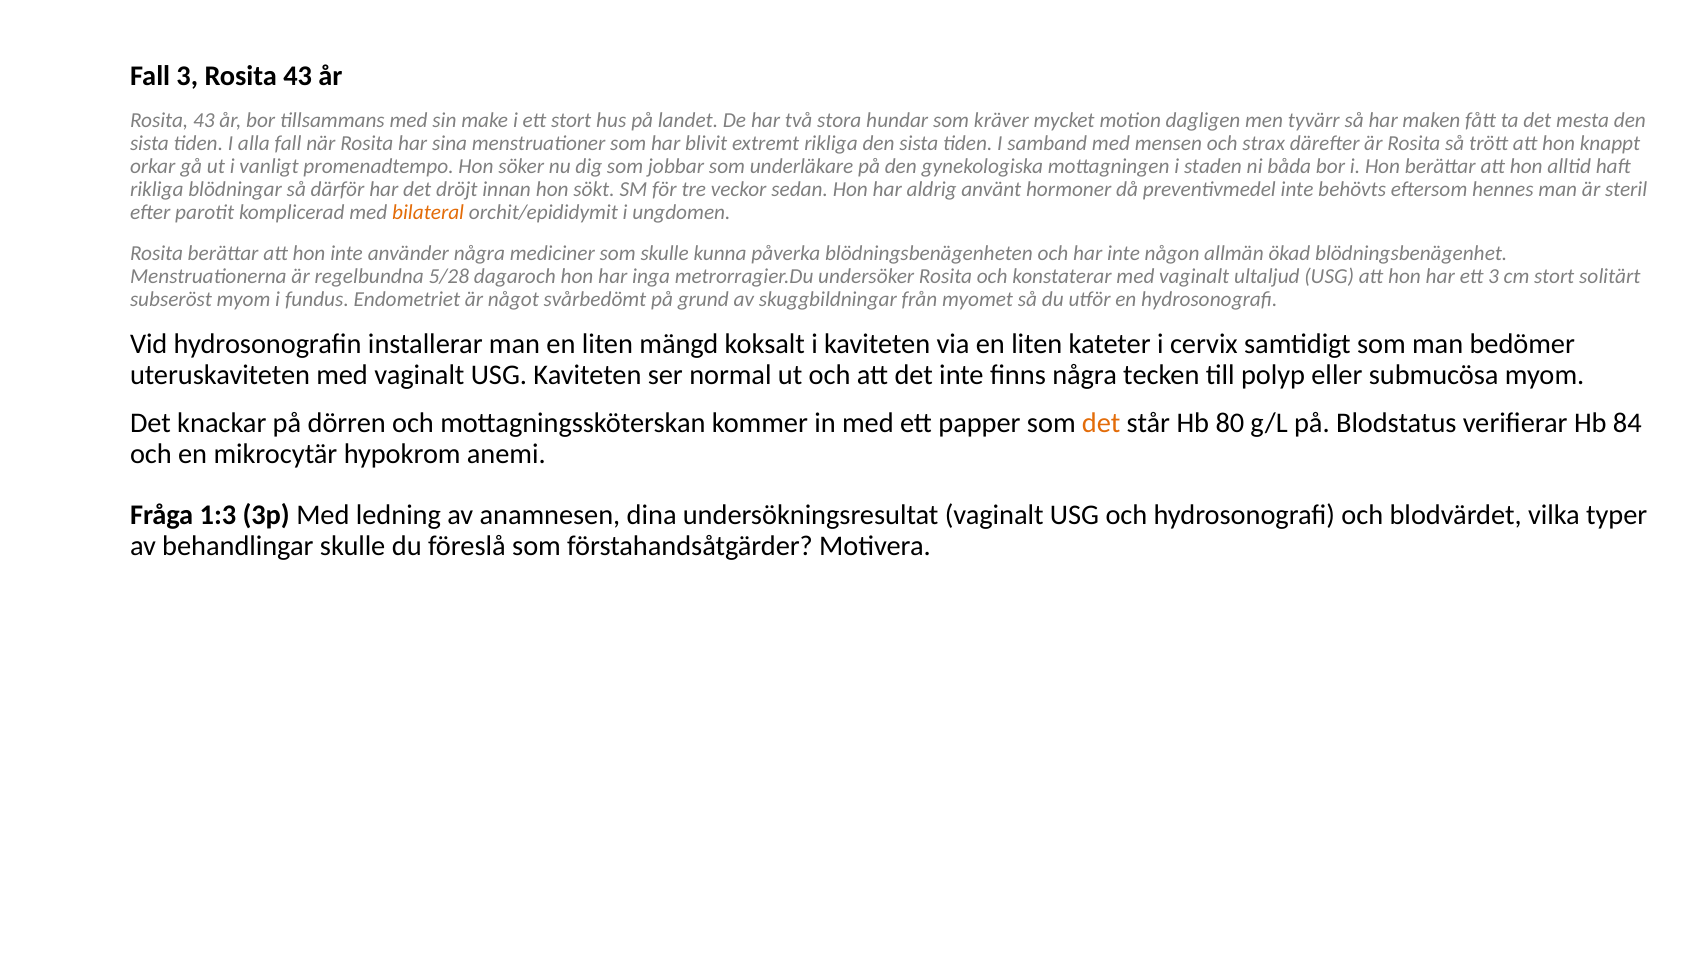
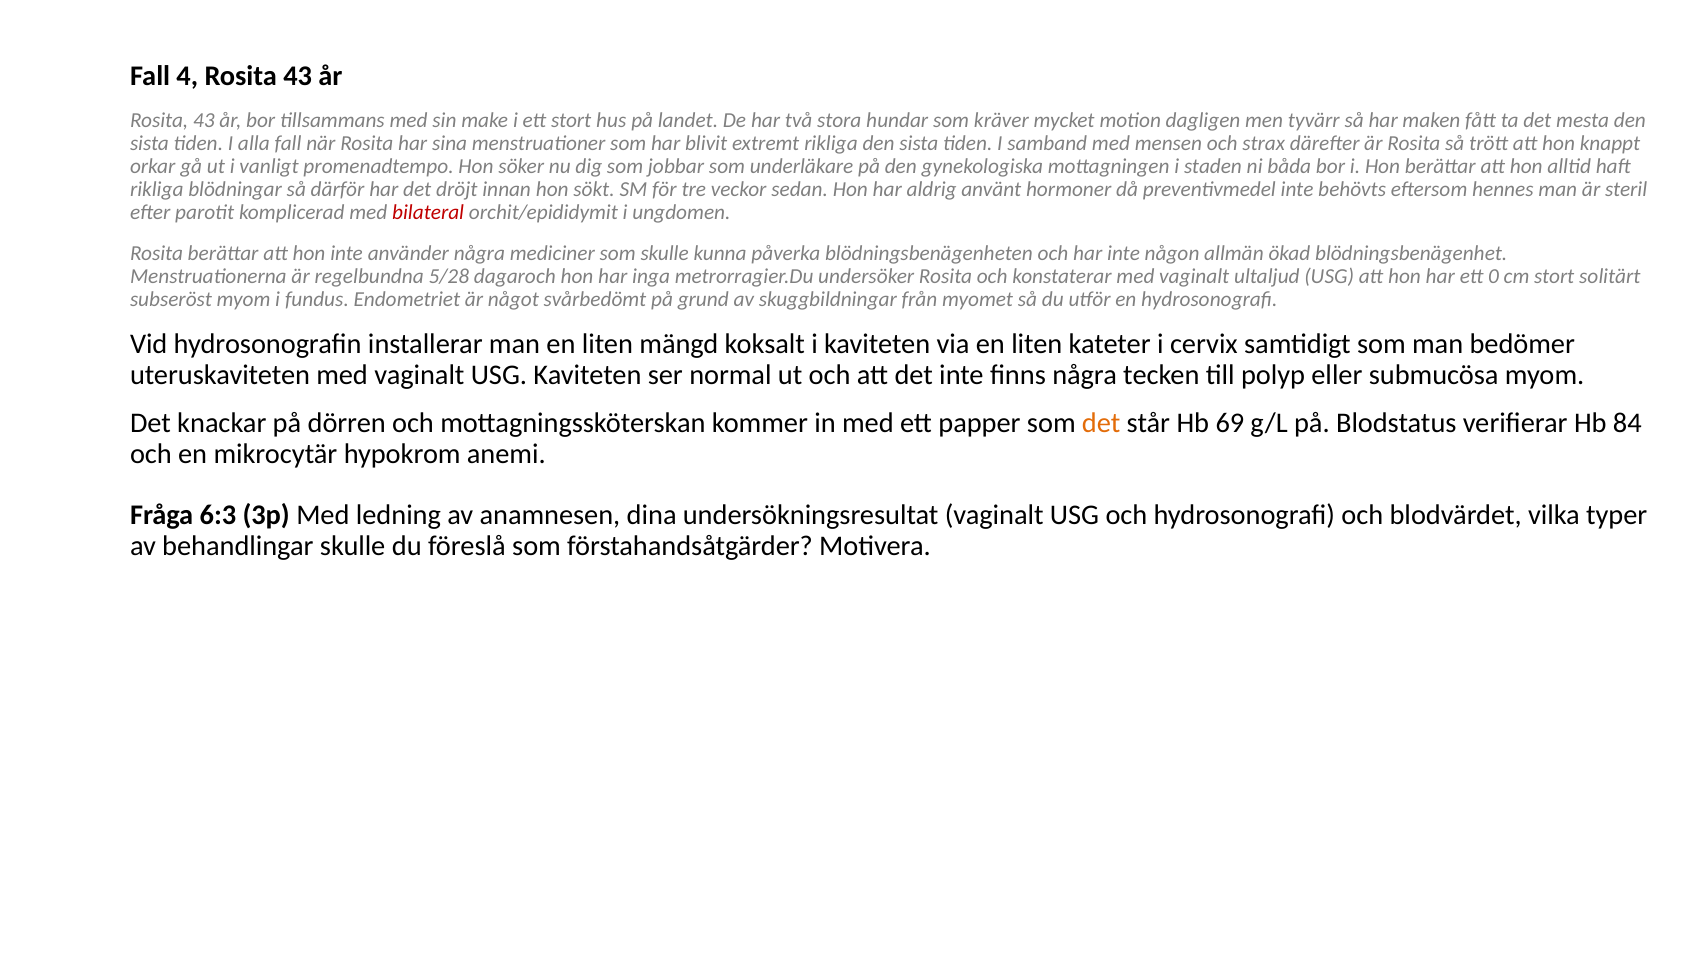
Fall 3: 3 -> 4 (187, 76)
bilateral colour: orange -> red (428, 212)
ett 3: 3 -> 0 (1493, 276)
80: 80 -> 69 (1230, 423)
1:3: 1:3 -> 6:3 (218, 515)
